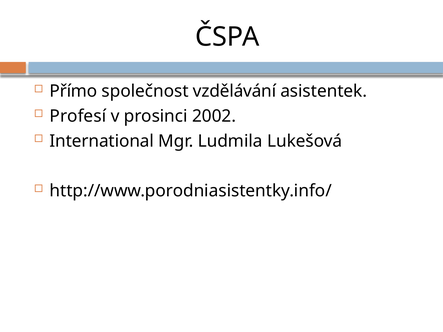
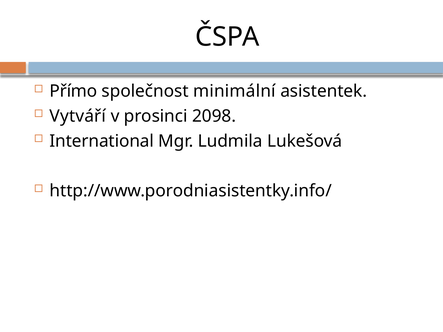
vzdělávání: vzdělávání -> minimální (234, 91)
Profesí: Profesí -> Vytváří (78, 116)
2002: 2002 -> 2098 (214, 116)
